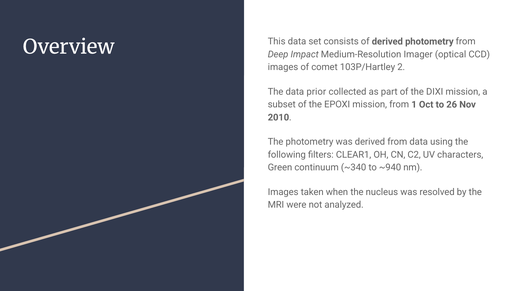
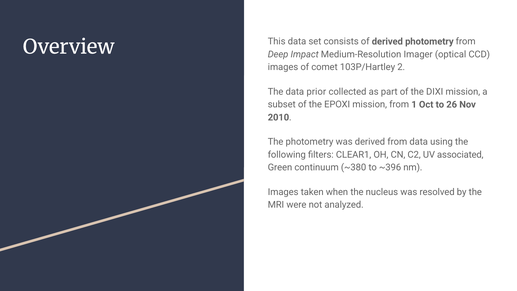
characters: characters -> associated (460, 155)
~340: ~340 -> ~380 (354, 167)
~940: ~940 -> ~396 (390, 167)
